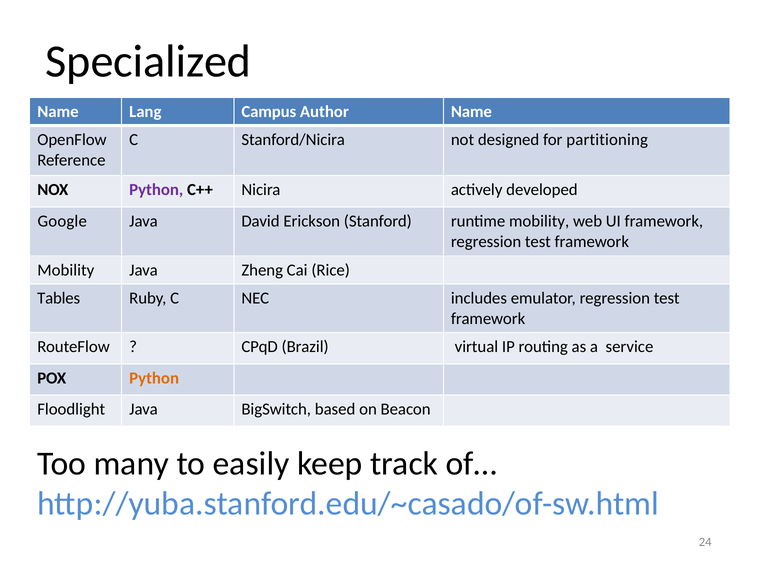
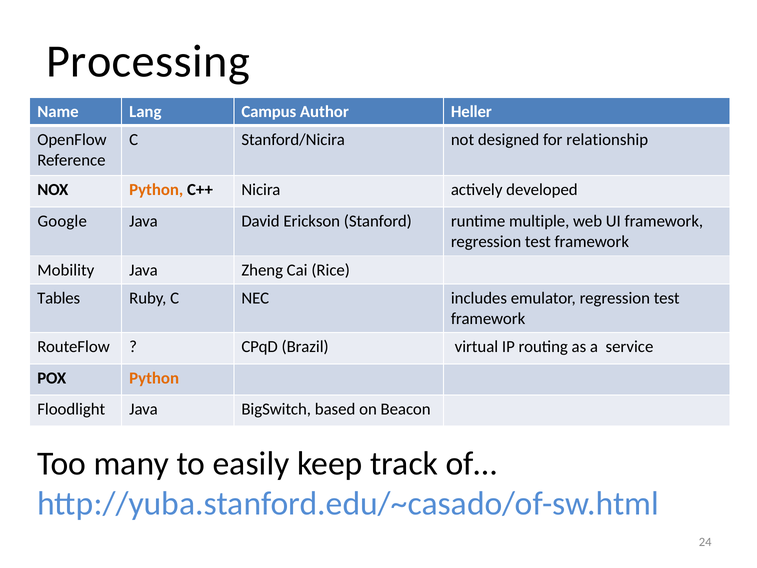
Specialized: Specialized -> Processing (148, 62)
Author Name: Name -> Heller (471, 112)
partitioning: partitioning -> relationship (607, 140)
Python colour: purple -> orange (156, 190)
runtime mobility: mobility -> multiple (539, 221)
